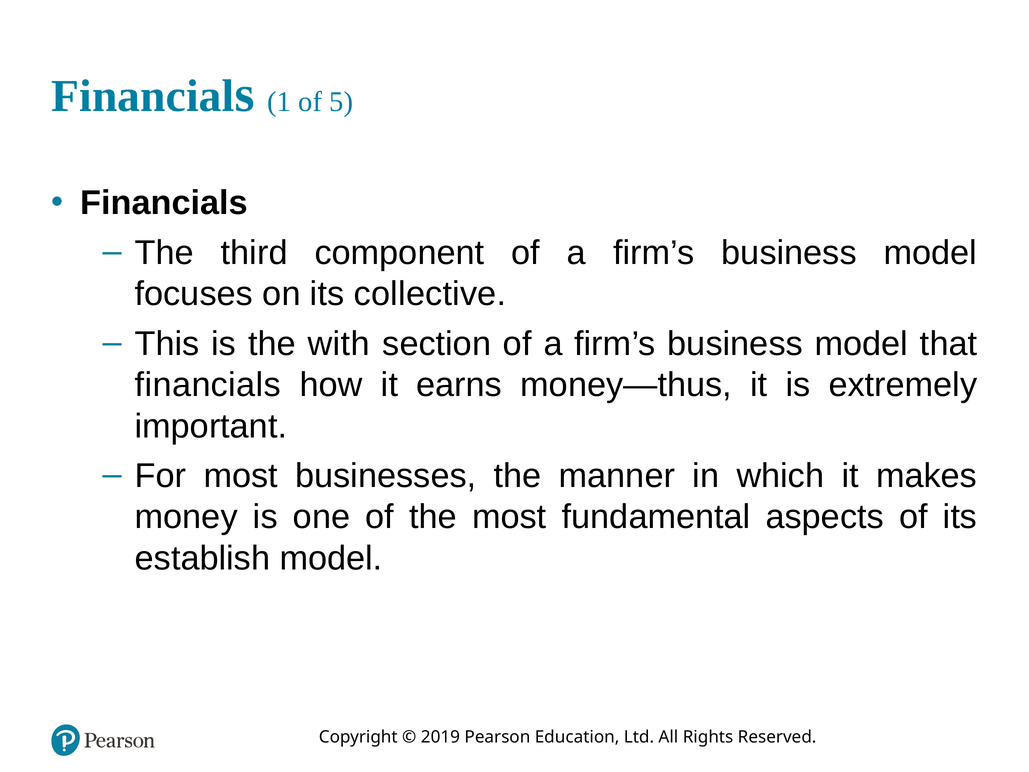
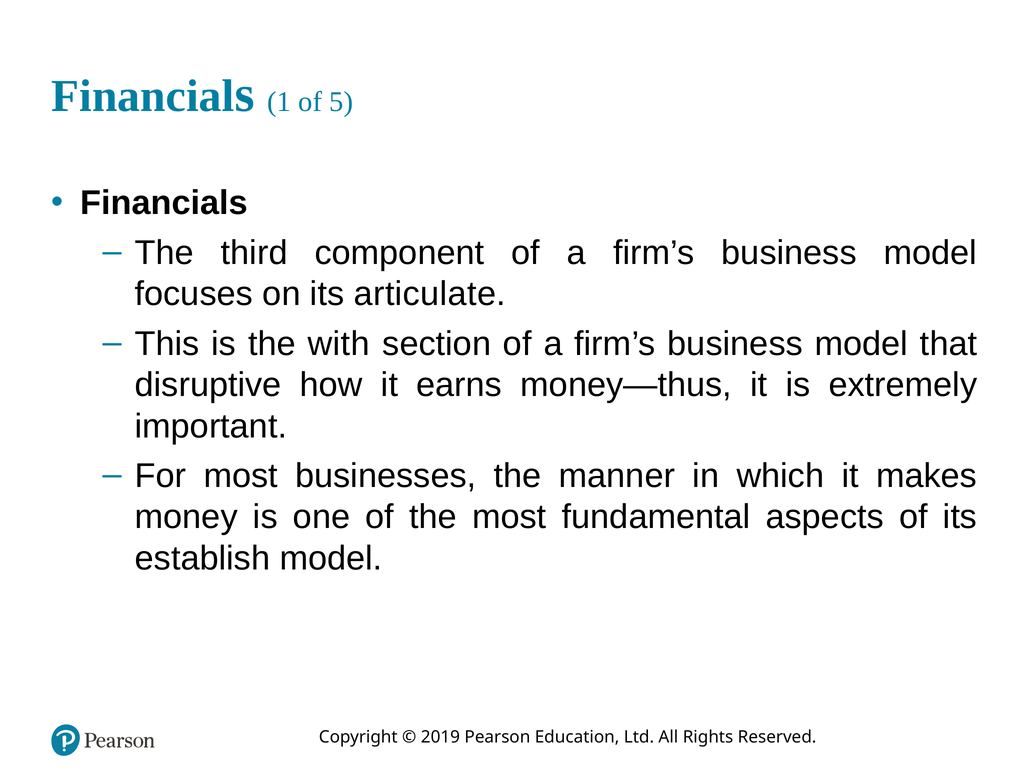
collective: collective -> articulate (430, 294)
financials: financials -> disruptive (208, 385)
